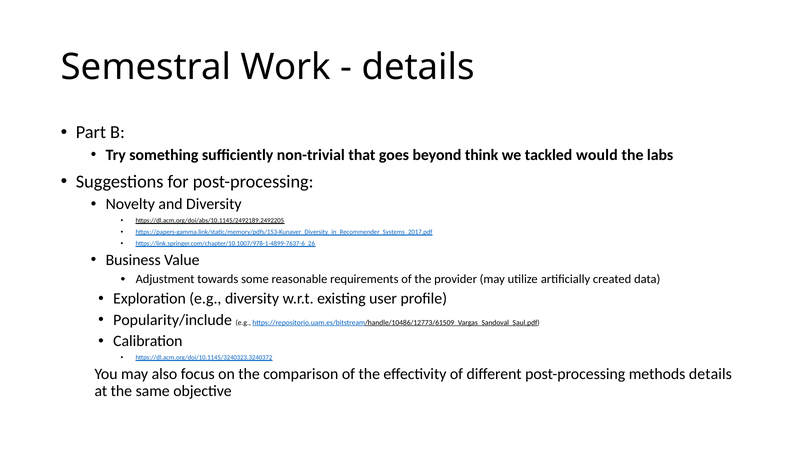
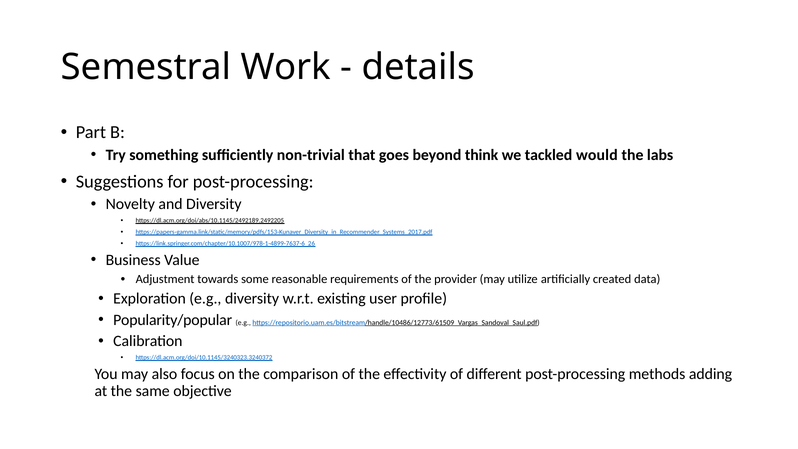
Popularity/include: Popularity/include -> Popularity/popular (173, 320)
methods details: details -> adding (711, 374)
